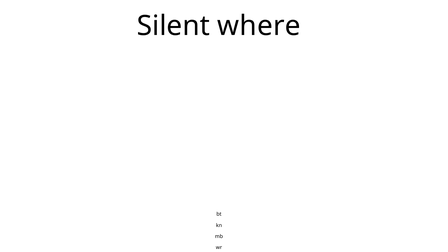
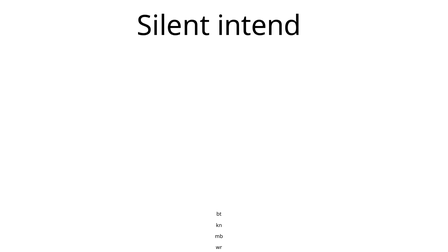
where: where -> intend (259, 26)
